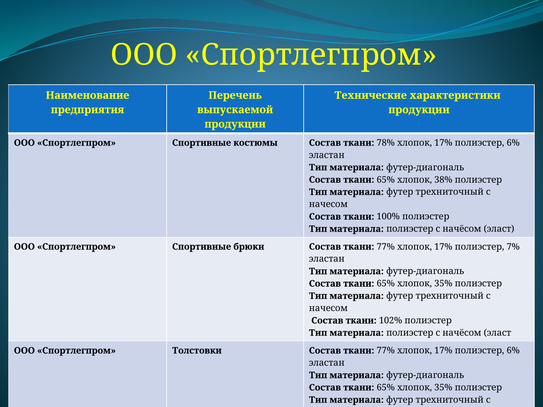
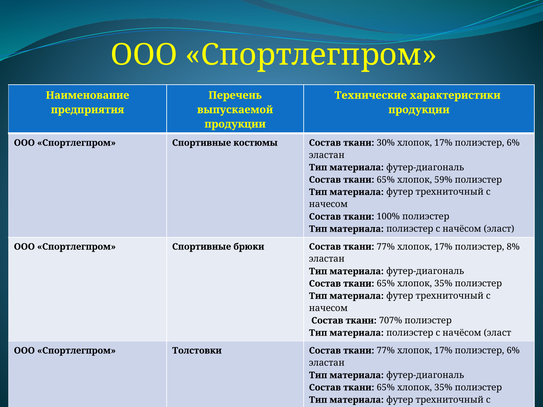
78%: 78% -> 30% (386, 143)
38%: 38% -> 59% (443, 180)
7%: 7% -> 8% (513, 247)
102%: 102% -> 707% (391, 321)
